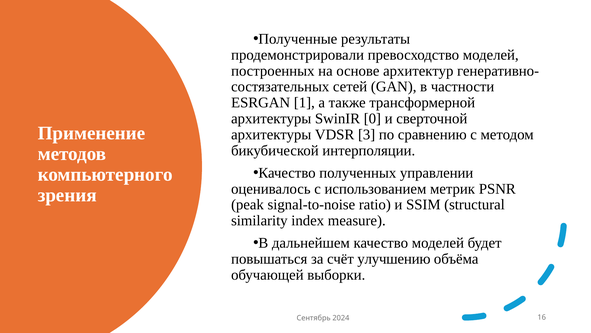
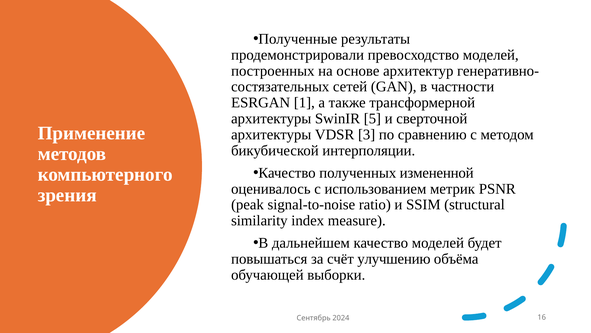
0: 0 -> 5 (372, 119)
управлении: управлении -> измененной (437, 173)
